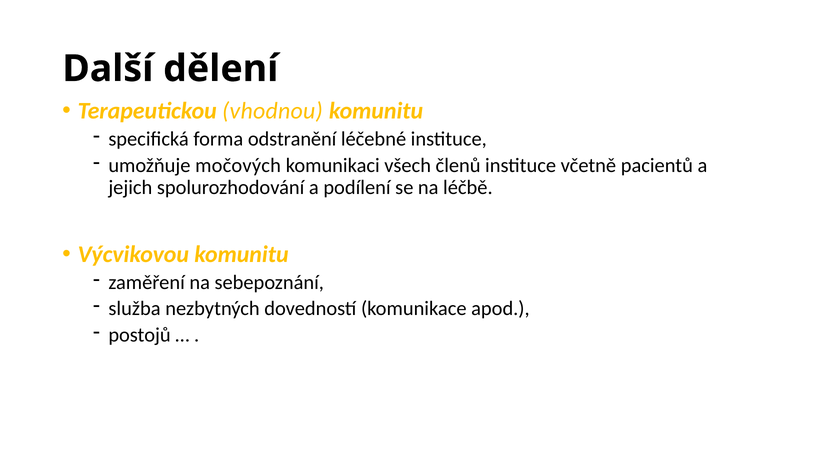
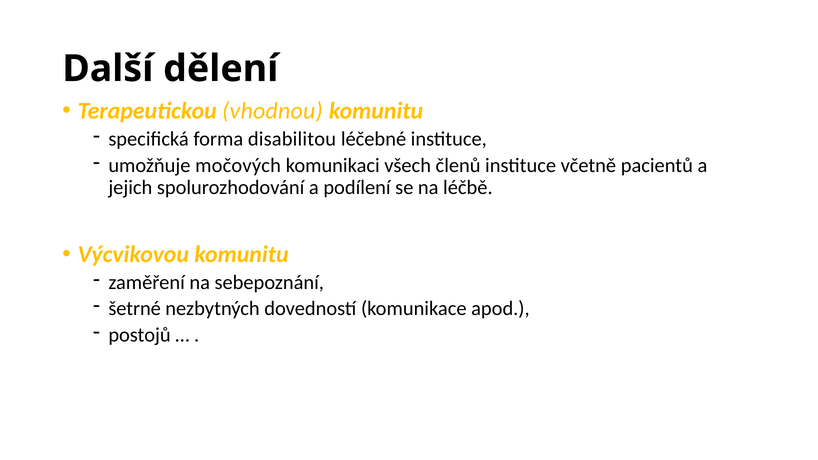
odstranění: odstranění -> disabilitou (292, 139)
služba: služba -> šetrné (135, 309)
